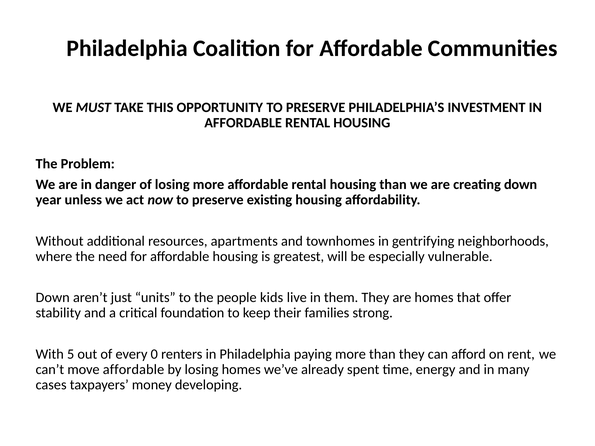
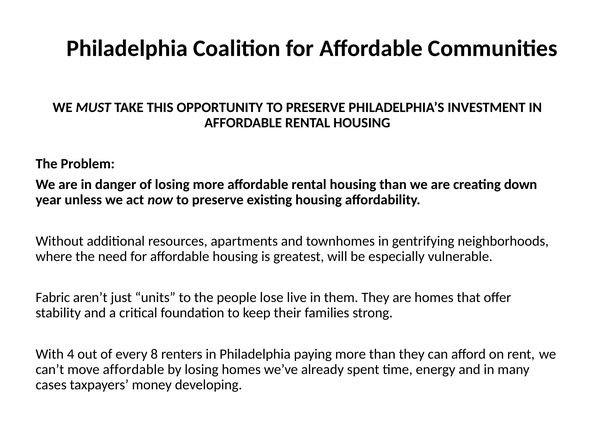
Down: Down -> Fabric (53, 298)
kids: kids -> lose (272, 298)
5: 5 -> 4 (71, 354)
0: 0 -> 8 (154, 354)
